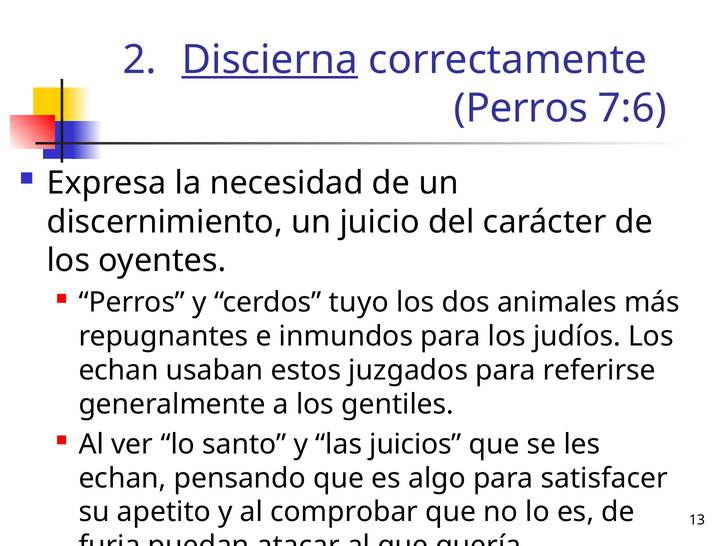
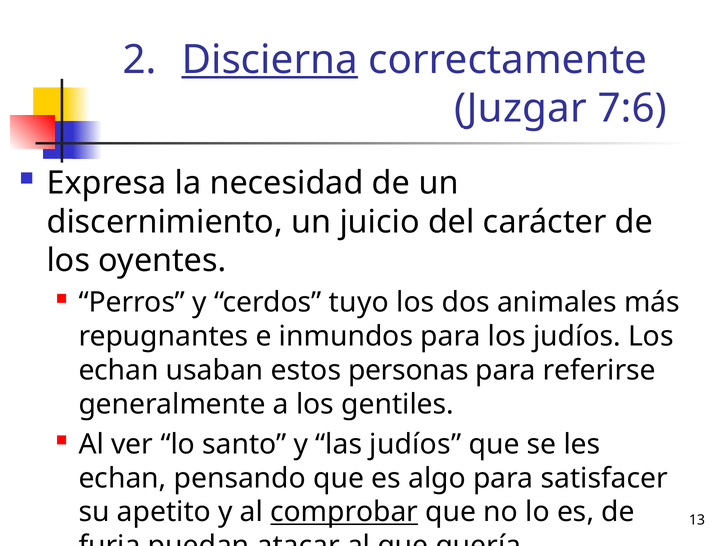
Perros: Perros -> Juzgar (521, 108)
juzgados: juzgados -> personas (408, 371)
las juicios: juicios -> judíos (415, 444)
comprobar underline: none -> present (344, 512)
